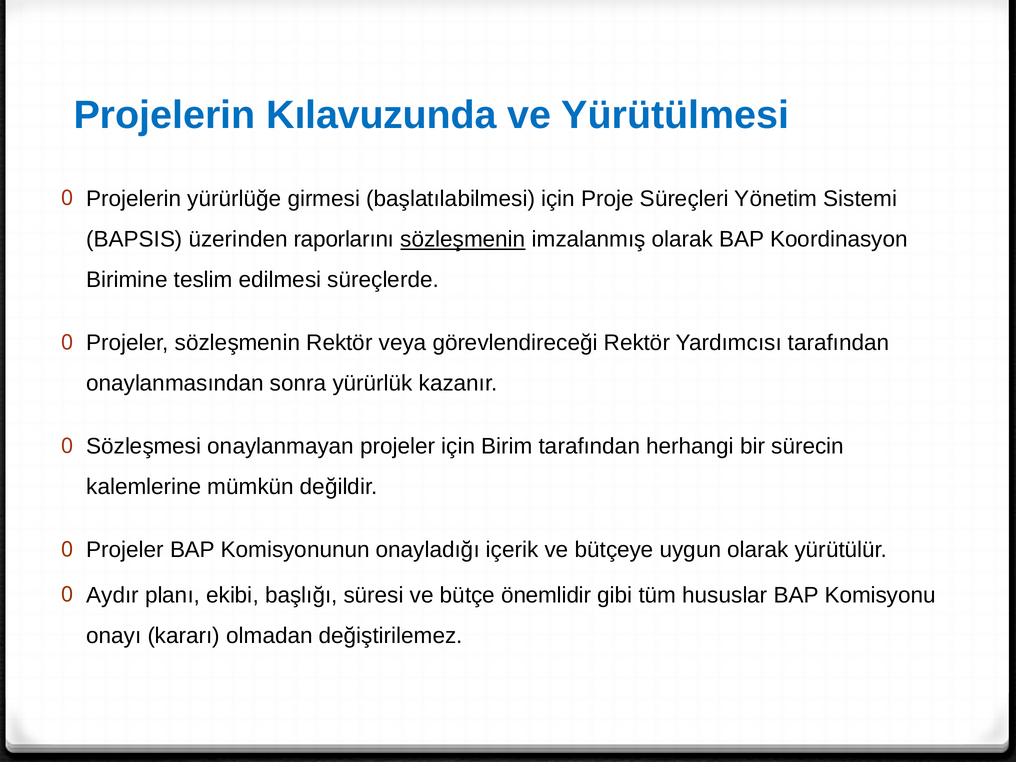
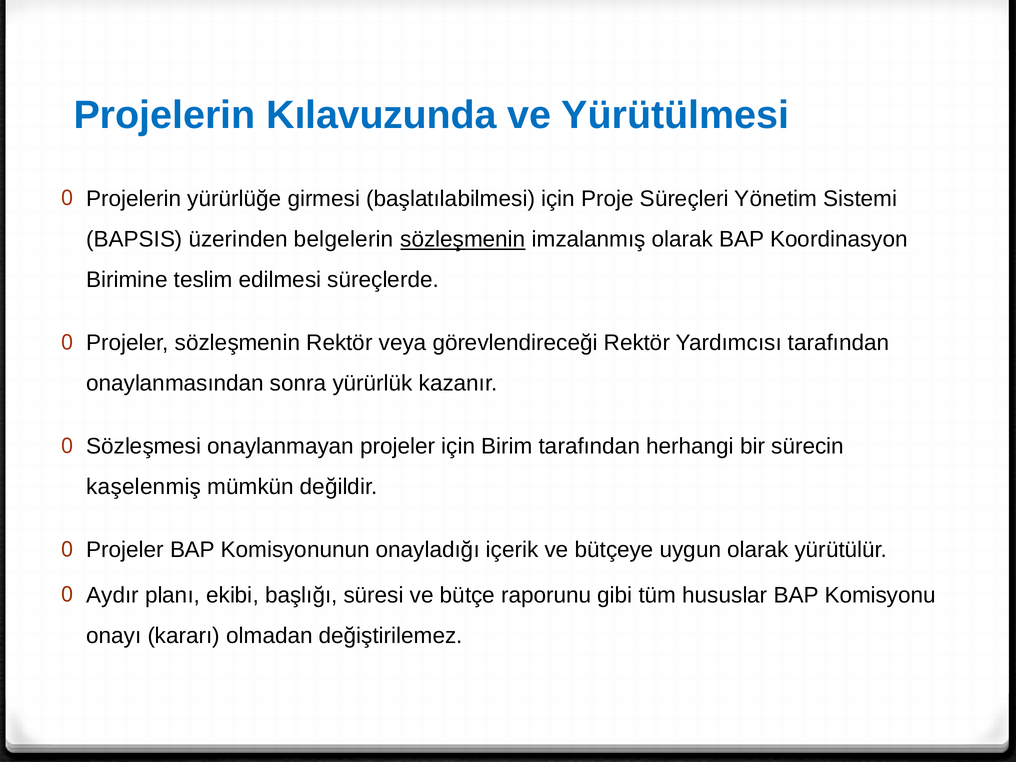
raporlarını: raporlarını -> belgelerin (344, 239)
kalemlerine: kalemlerine -> kaşelenmiş (144, 487)
önemlidir: önemlidir -> raporunu (546, 595)
